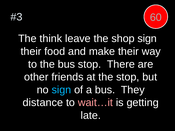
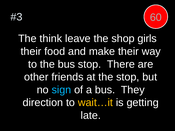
shop sign: sign -> girls (147, 39)
distance: distance -> direction (43, 103)
wait…it colour: pink -> yellow (95, 103)
